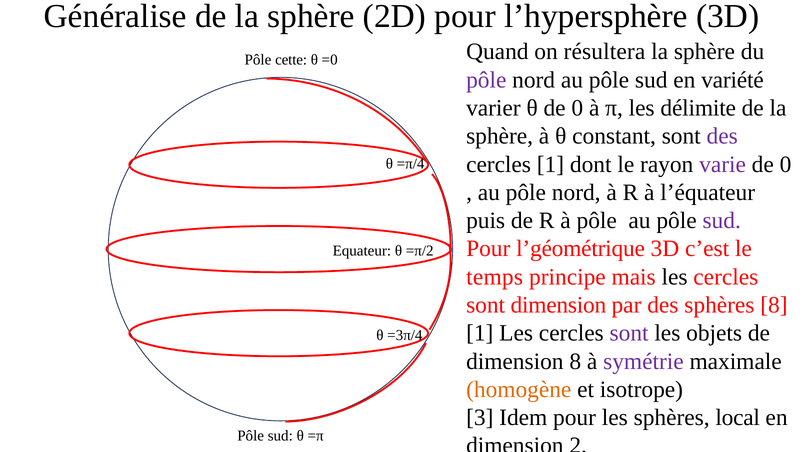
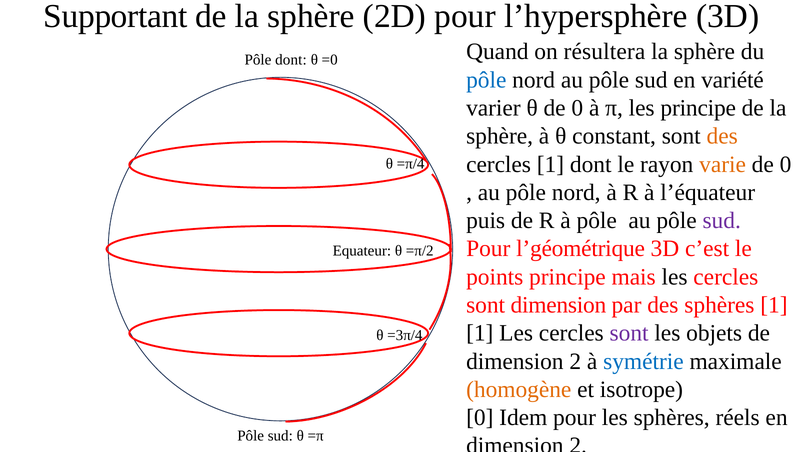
Généralise: Généralise -> Supportant (115, 16)
Pôle cette: cette -> dont (291, 60)
pôle colour: purple -> blue (486, 80)
les délimite: délimite -> principe (698, 108)
des colour: purple -> orange (722, 136)
varie colour: purple -> orange (723, 164)
temps: temps -> points (495, 277)
sphères 8: 8 -> 1 (774, 305)
8: 8 -> 2 (575, 361)
symétrie colour: purple -> blue (643, 361)
3: 3 -> 0 (480, 418)
local: local -> réels (738, 418)
